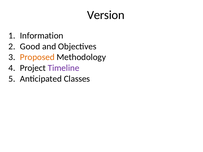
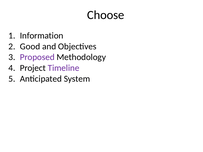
Version: Version -> Choose (106, 15)
Proposed colour: orange -> purple (37, 57)
Classes: Classes -> System (77, 79)
